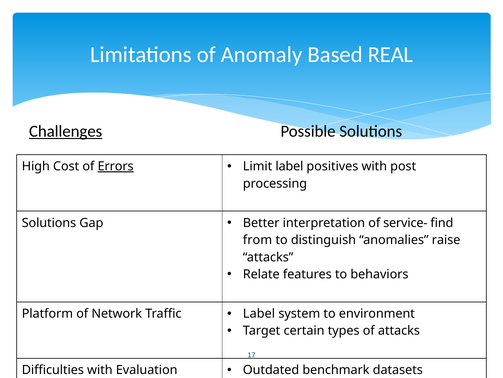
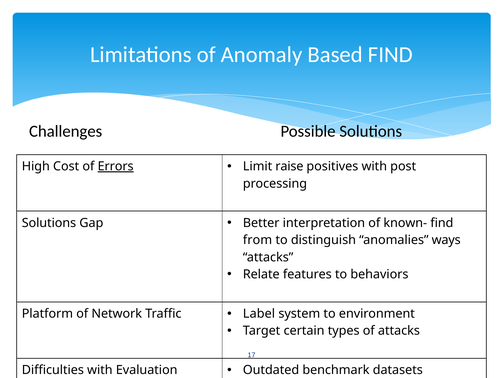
Based REAL: REAL -> FIND (390, 55)
Challenges underline: present -> none (66, 131)
Limit label: label -> raise (289, 166)
service-: service- -> known- (405, 222)
raise: raise -> ways (446, 240)
